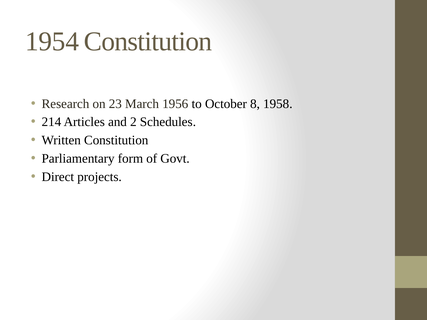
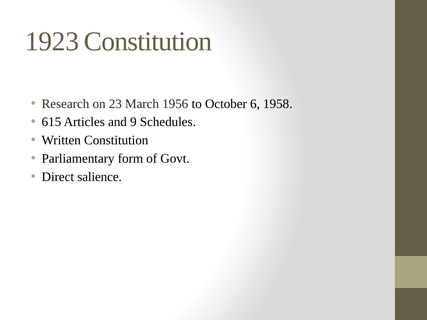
1954: 1954 -> 1923 (52, 41)
8: 8 -> 6 (255, 104)
214: 214 -> 615 (51, 122)
2: 2 -> 9 (133, 122)
projects: projects -> salience (100, 177)
